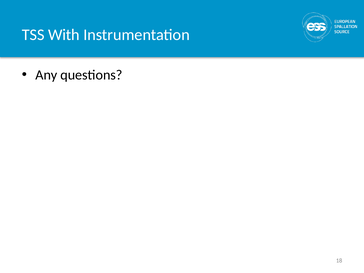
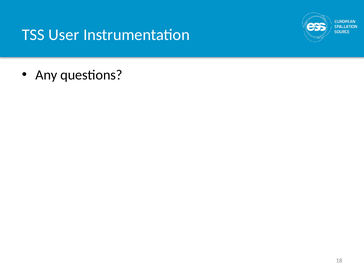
With: With -> User (64, 35)
